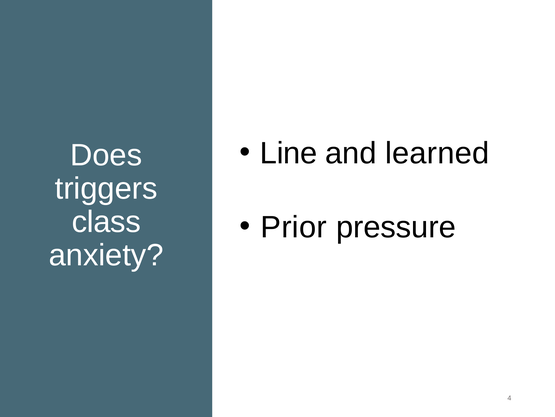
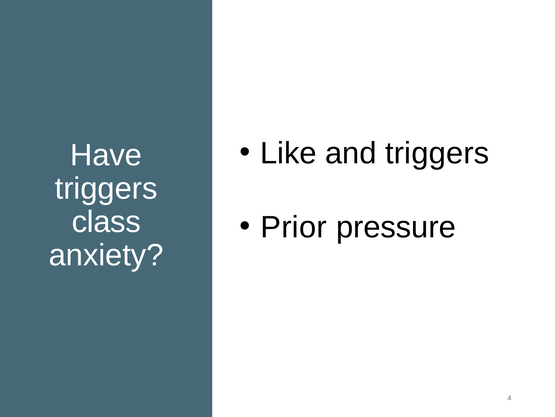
Line: Line -> Like (288, 153)
and learned: learned -> triggers (437, 153)
Does: Does -> Have (106, 155)
